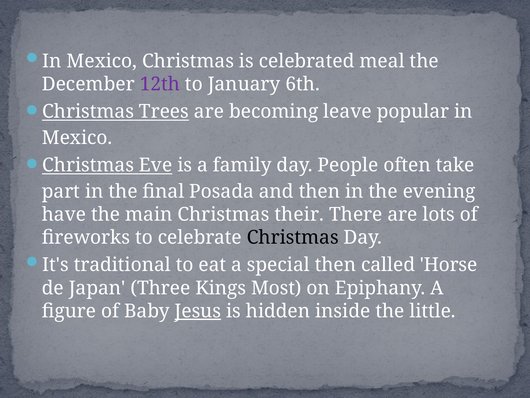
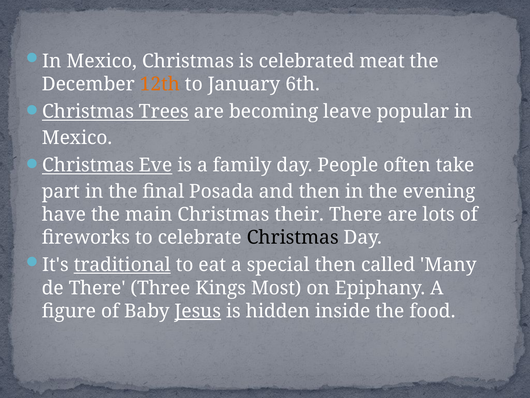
meal: meal -> meat (382, 61)
12th colour: purple -> orange (160, 84)
traditional underline: none -> present (122, 265)
Horse: Horse -> Many (448, 265)
de Japan: Japan -> There (97, 288)
little: little -> food (433, 311)
